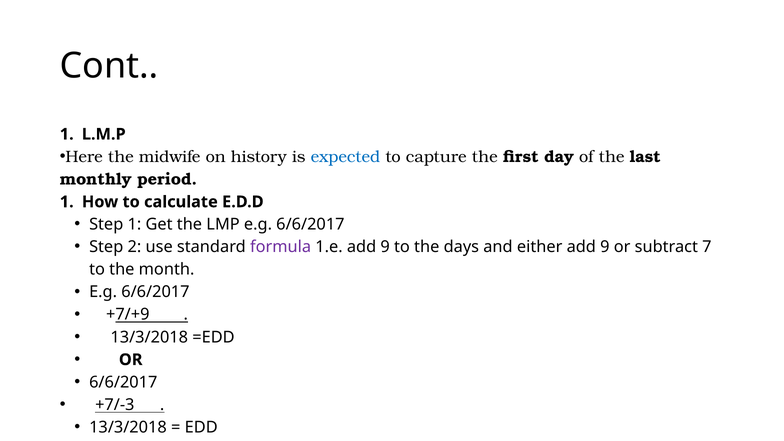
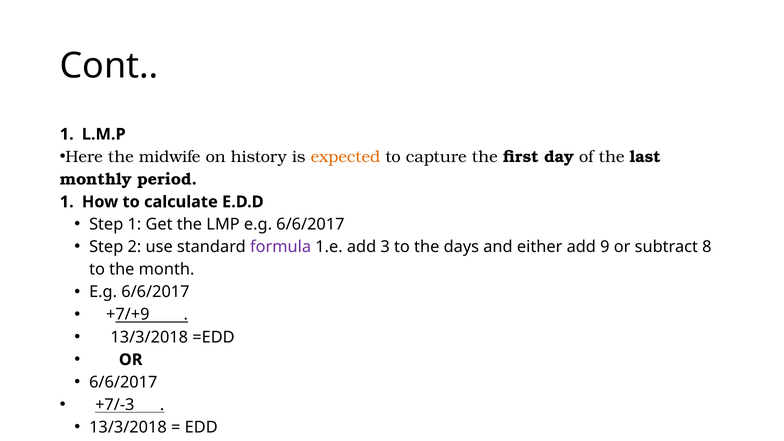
expected colour: blue -> orange (345, 157)
1.e add 9: 9 -> 3 (385, 247)
7: 7 -> 8 (707, 247)
